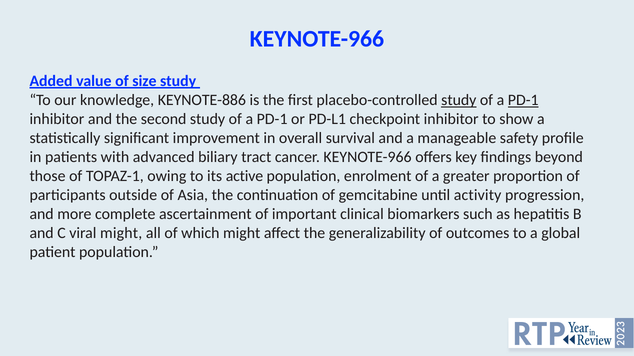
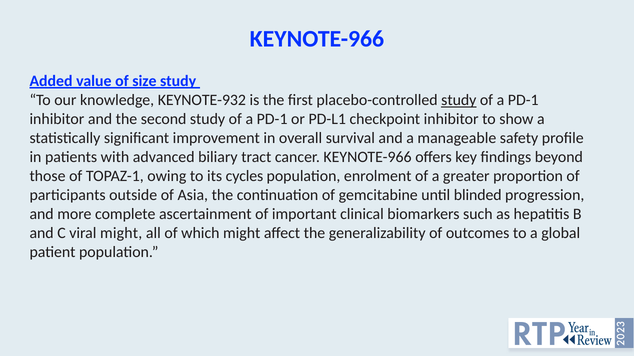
KEYNOTE-886: KEYNOTE-886 -> KEYNOTE-932 (202, 100)
PD-1 underline: present -> none (523, 100)
active: active -> cycles (244, 176)
activity: activity -> blinded (478, 195)
